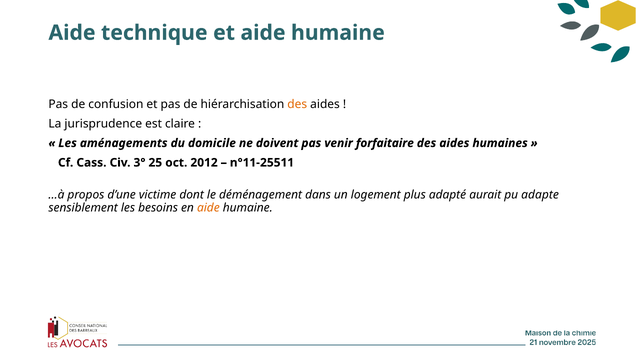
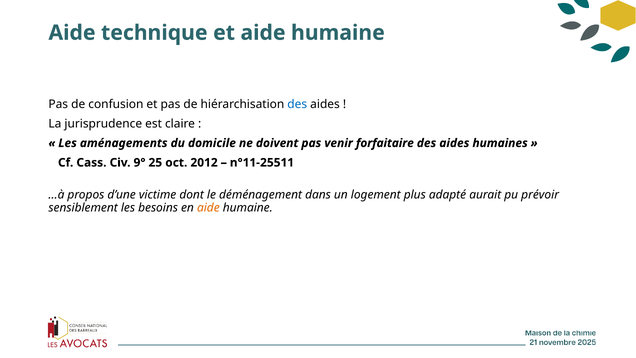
des colour: orange -> blue (297, 104)
3°: 3° -> 9° (140, 163)
adapte: adapte -> prévoir (540, 195)
